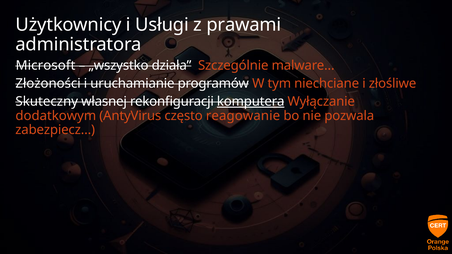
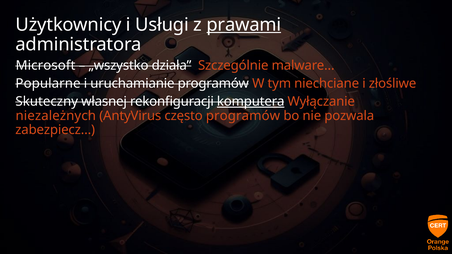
prawami underline: none -> present (244, 25)
Złożoności: Złożoności -> Popularne (48, 84)
dodatkowym: dodatkowym -> niezależnych (56, 116)
często reagowanie: reagowanie -> programów (243, 116)
